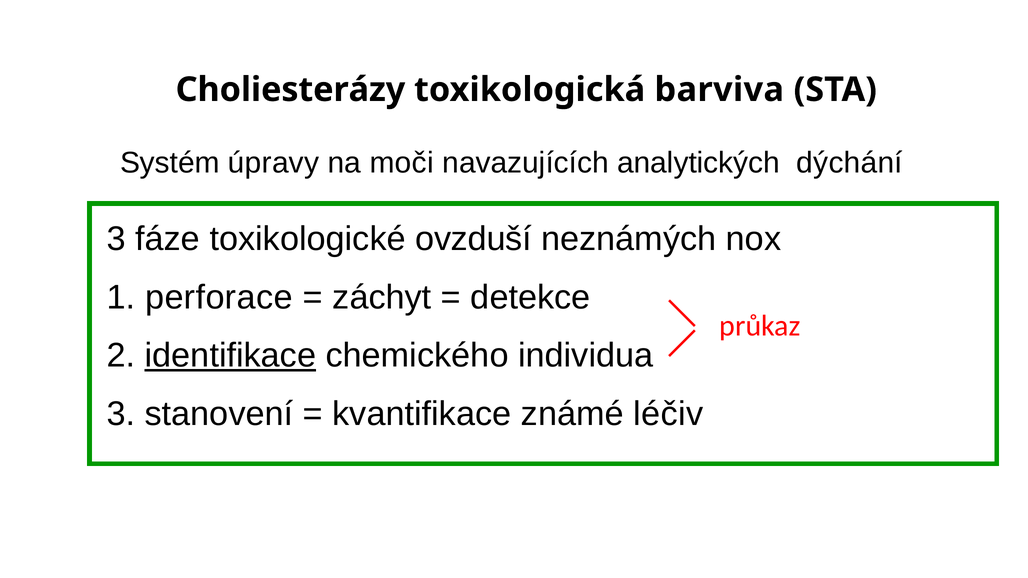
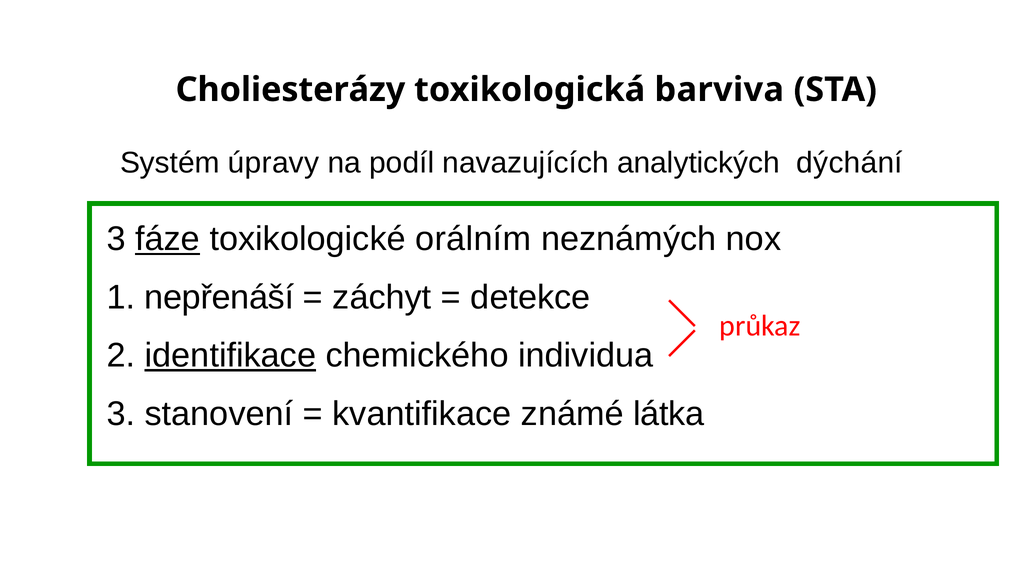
moči: moči -> podíl (402, 163)
fáze underline: none -> present (168, 239)
ovzduší: ovzduší -> orálním (473, 239)
perforace: perforace -> nepřenáší (219, 297)
léčiv: léčiv -> látka (669, 414)
